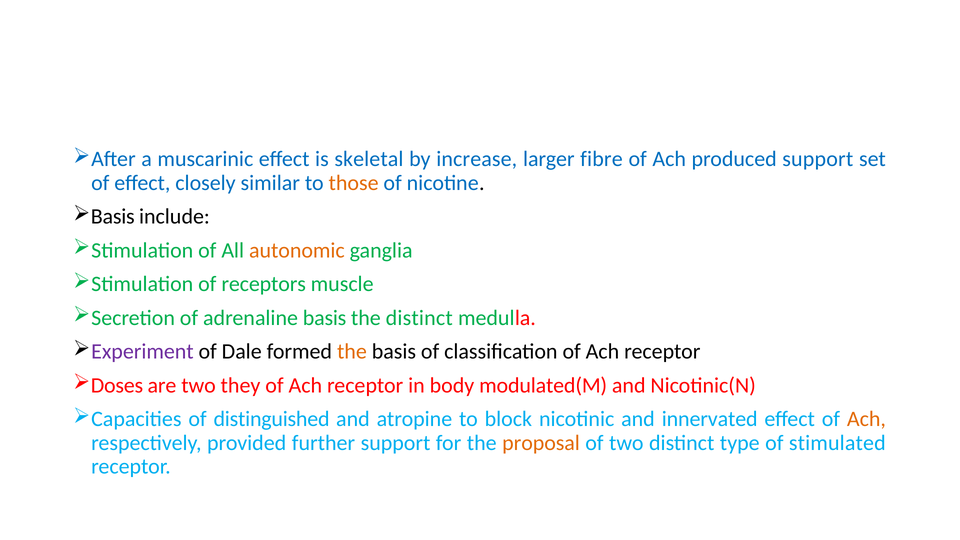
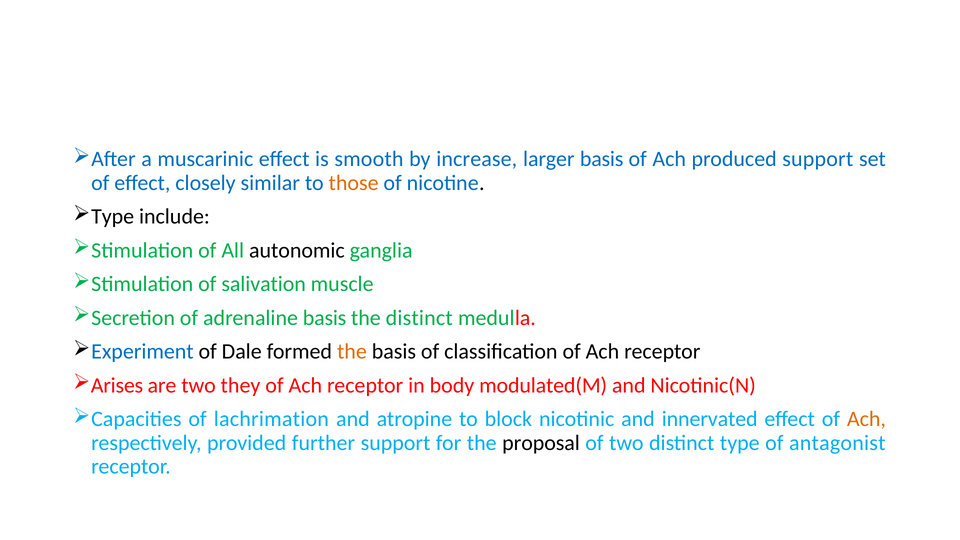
skeletal: skeletal -> smooth (369, 159)
larger fibre: fibre -> basis (602, 159)
Basis: Basis -> Type (113, 217)
autonomic colour: orange -> black (297, 250)
receptors: receptors -> salivation (264, 284)
Experiment colour: purple -> blue (142, 352)
Doses: Doses -> Arises (117, 385)
distinguished: distinguished -> lachrimation (271, 419)
proposal colour: orange -> black (541, 443)
stimulated: stimulated -> antagonist (837, 443)
